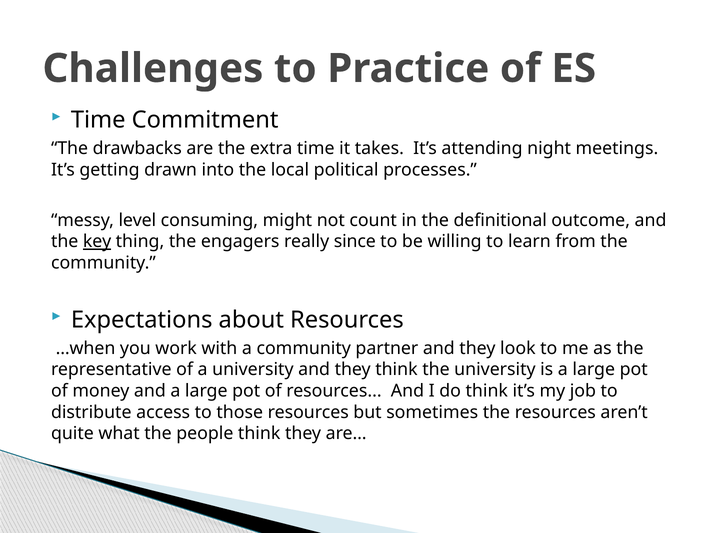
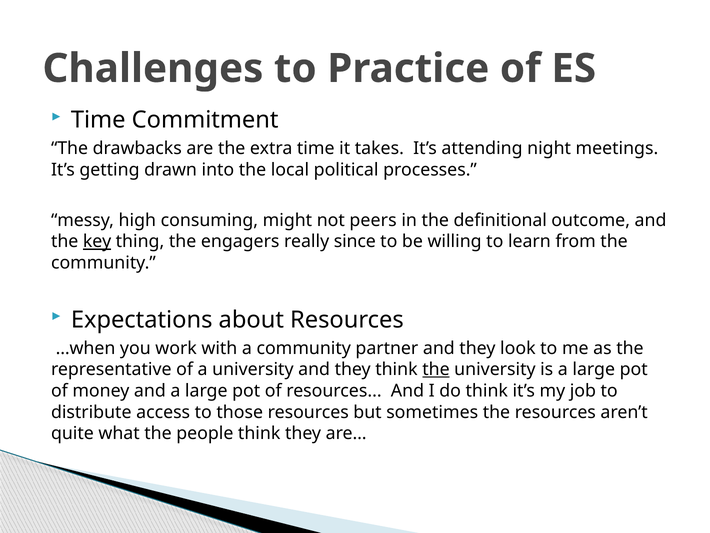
level: level -> high (137, 220)
count: count -> peers (373, 220)
the underline: none -> present (436, 369)
